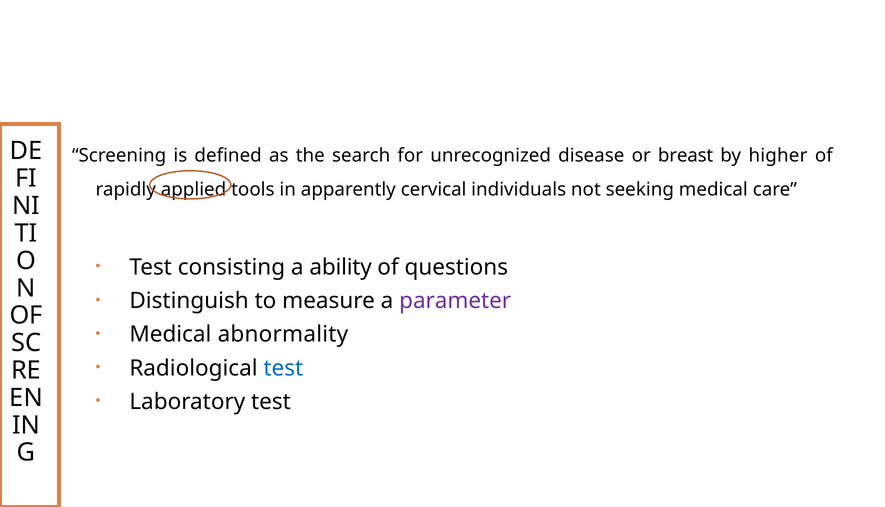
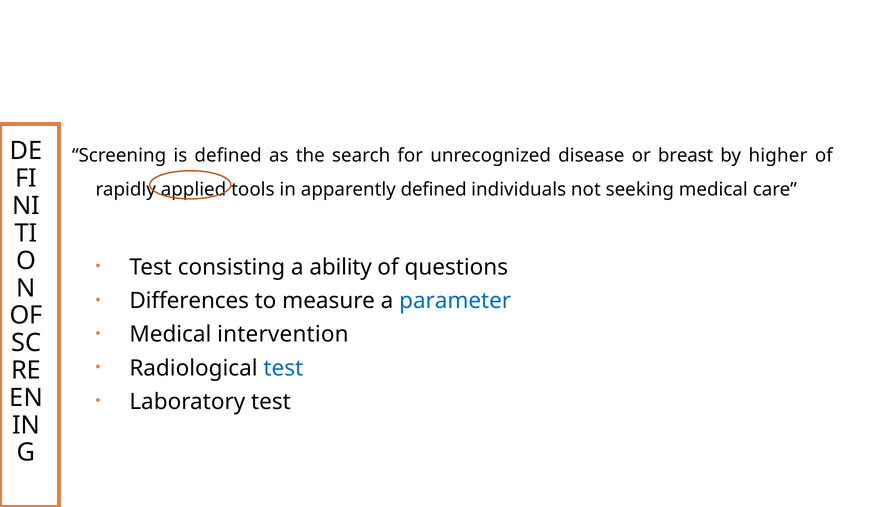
apparently cervical: cervical -> defined (434, 189)
Distinguish: Distinguish -> Differences (189, 301)
parameter colour: purple -> blue (455, 301)
abnormality: abnormality -> intervention (283, 334)
